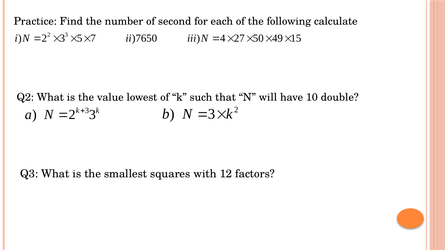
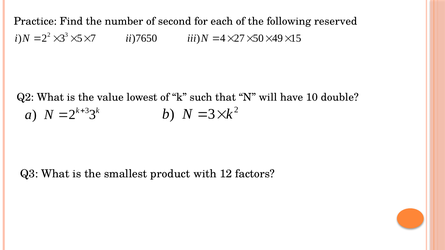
calculate: calculate -> reserved (336, 21)
squares: squares -> product (170, 174)
